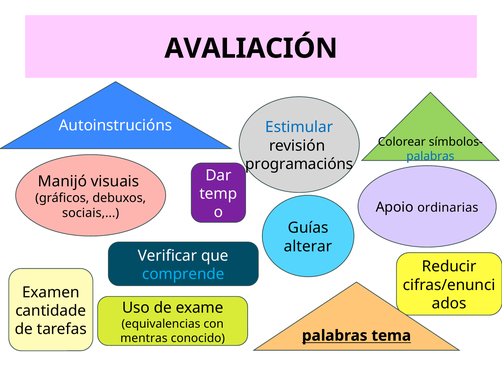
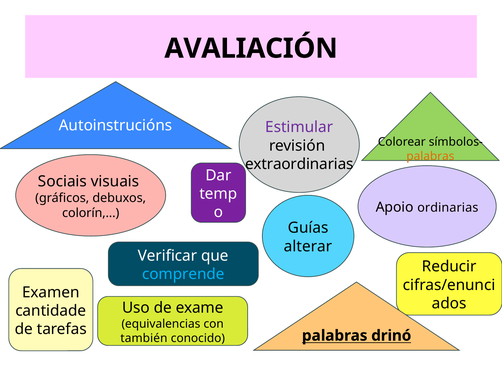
Estimular colour: blue -> purple (299, 127)
palabras colour: blue -> orange (430, 156)
programacións: programacións -> extraordinarias (299, 164)
Manijó: Manijó -> Sociais (62, 181)
sociais: sociais -> colorín (91, 213)
tema: tema -> drinó (391, 335)
mentras: mentras -> también (144, 338)
